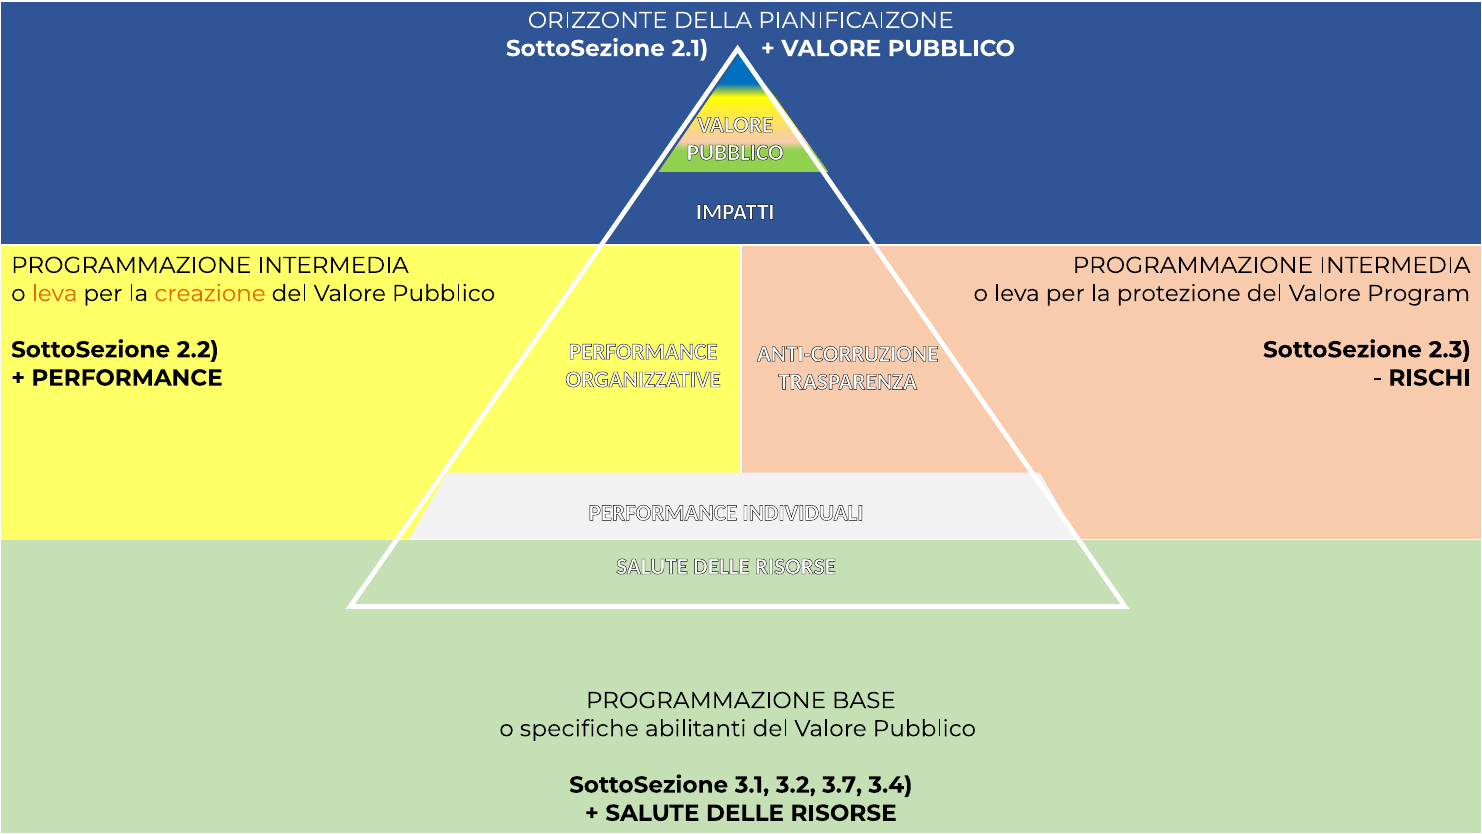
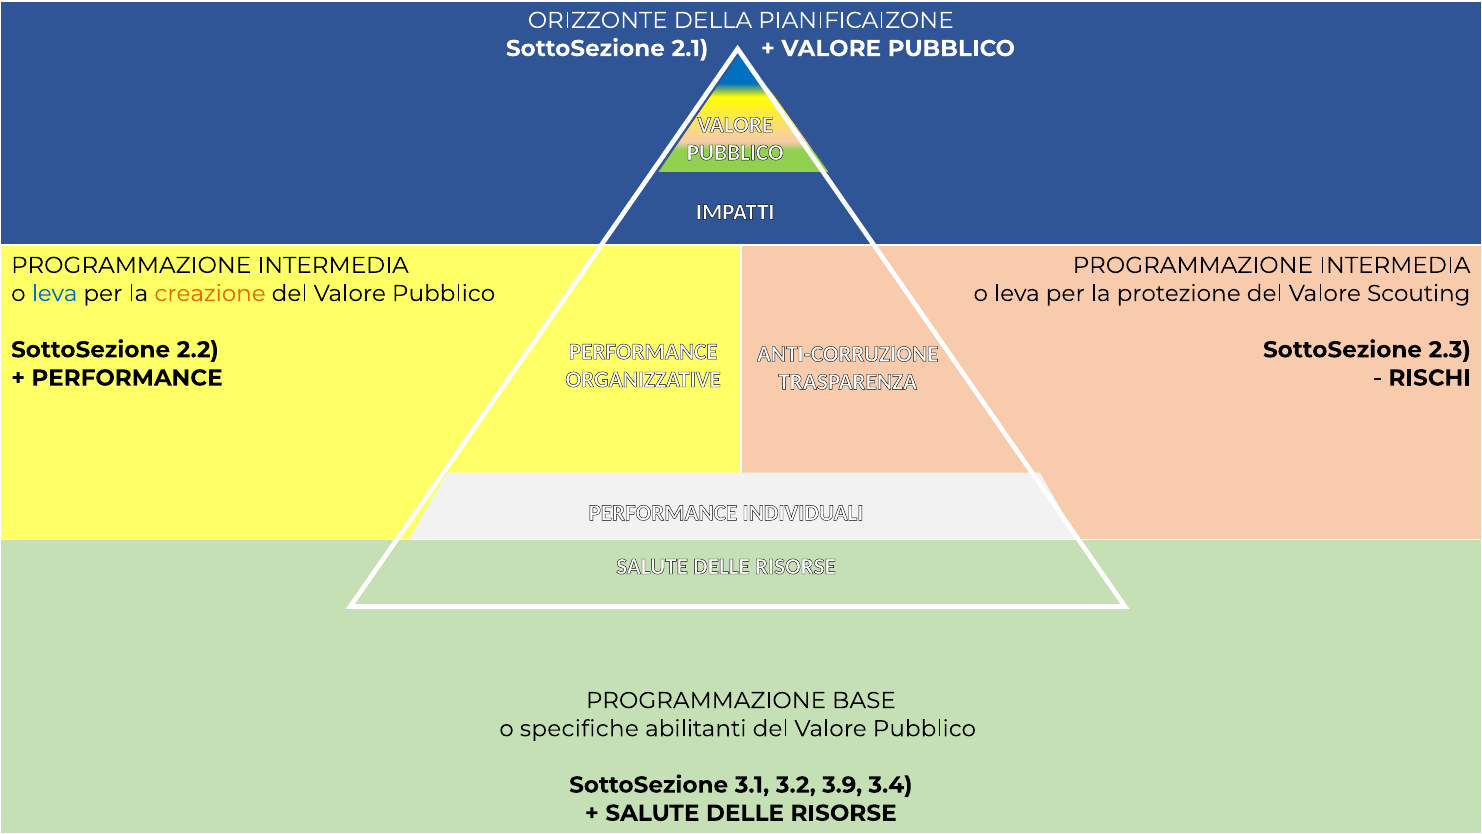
leva colour: orange -> blue (55, 293)
Program: Program -> Scouting (1419, 293)
3.7: 3.7 -> 3.9 (842, 785)
